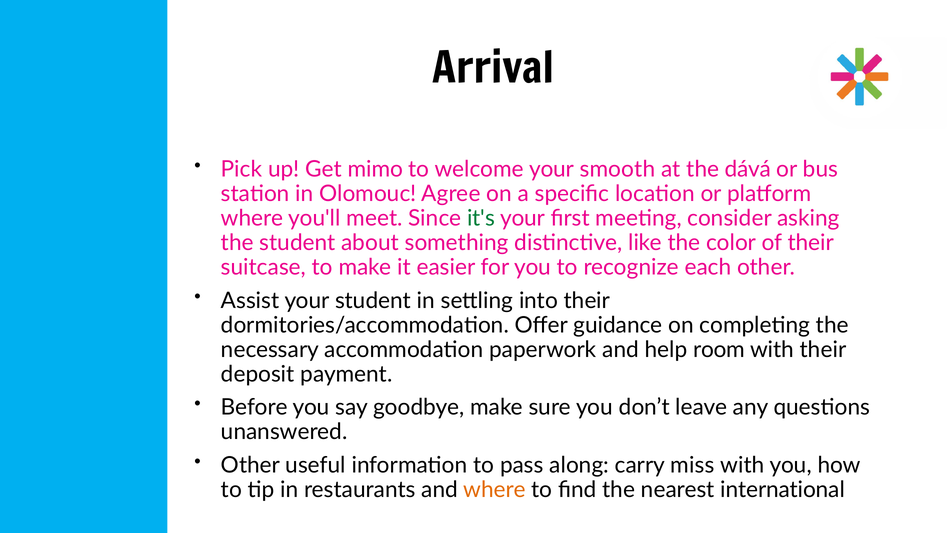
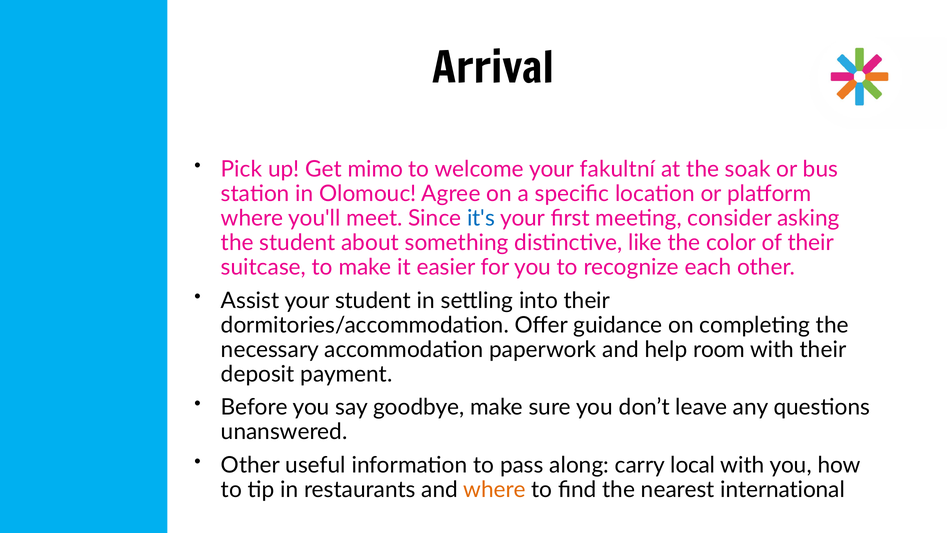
smooth: smooth -> fakultní (618, 169)
dává: dává -> soak (748, 169)
it's colour: green -> blue (481, 218)
miss: miss -> local (693, 465)
